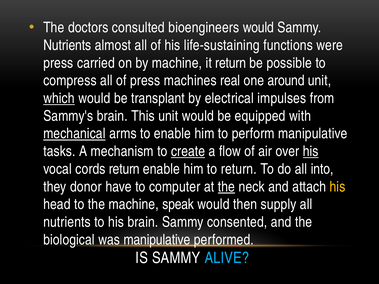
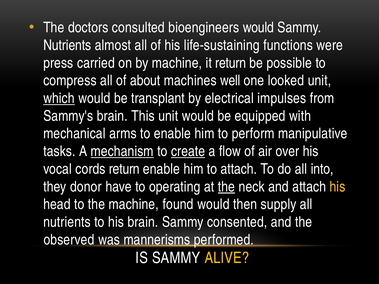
of press: press -> about (145, 81)
real: real -> well (230, 81)
around: around -> looked (286, 81)
mechanical underline: present -> none (74, 134)
mechanism underline: none -> present (122, 151)
his underline: present -> none (311, 151)
to return: return -> attach (239, 169)
computer: computer -> operating (175, 187)
speak: speak -> found (178, 205)
biological: biological -> observed (69, 240)
was manipulative: manipulative -> mannerisms (157, 240)
ALIVE colour: light blue -> yellow (227, 258)
